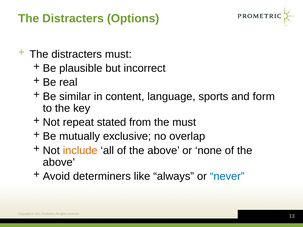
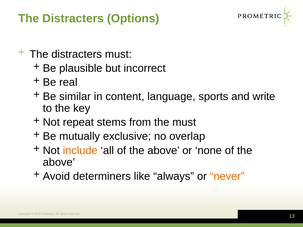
form: form -> write (264, 97)
stated: stated -> stems (112, 122)
never colour: blue -> orange (227, 176)
